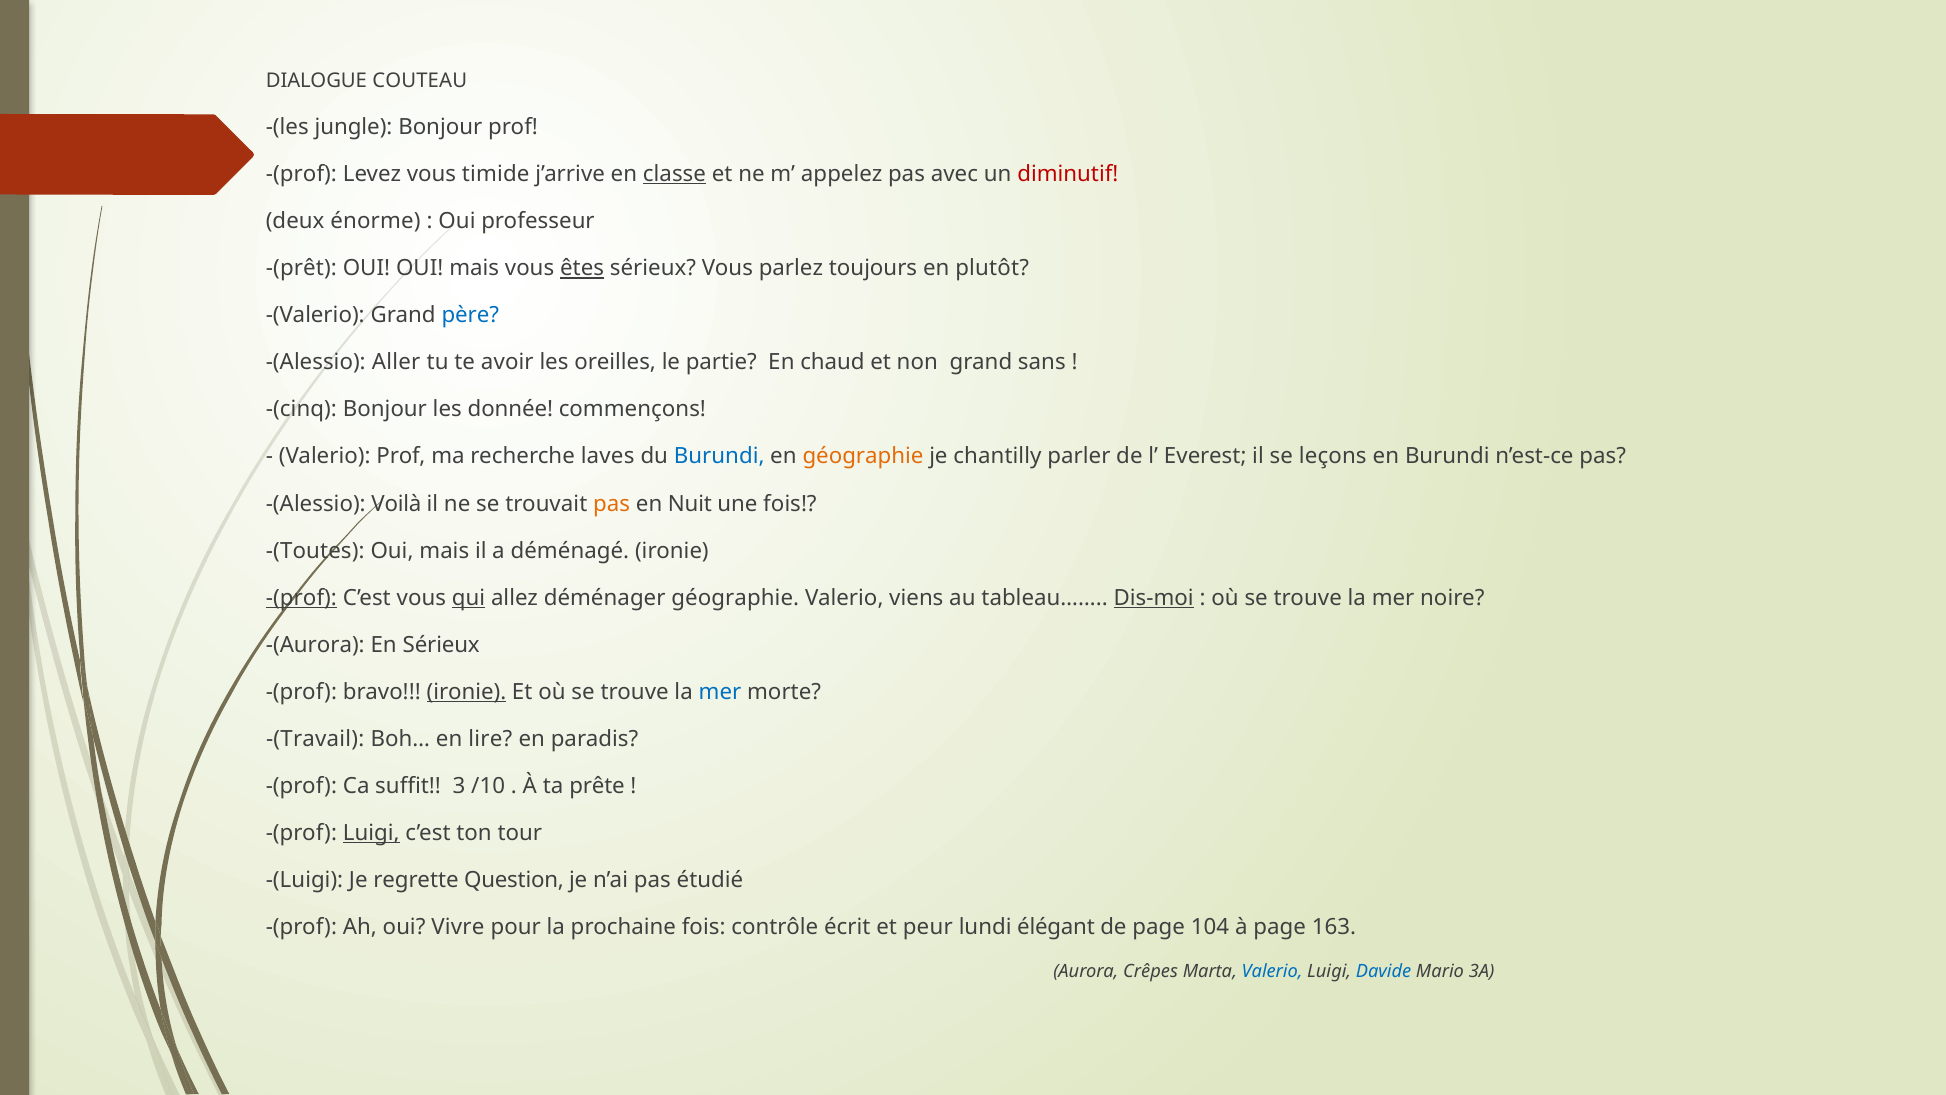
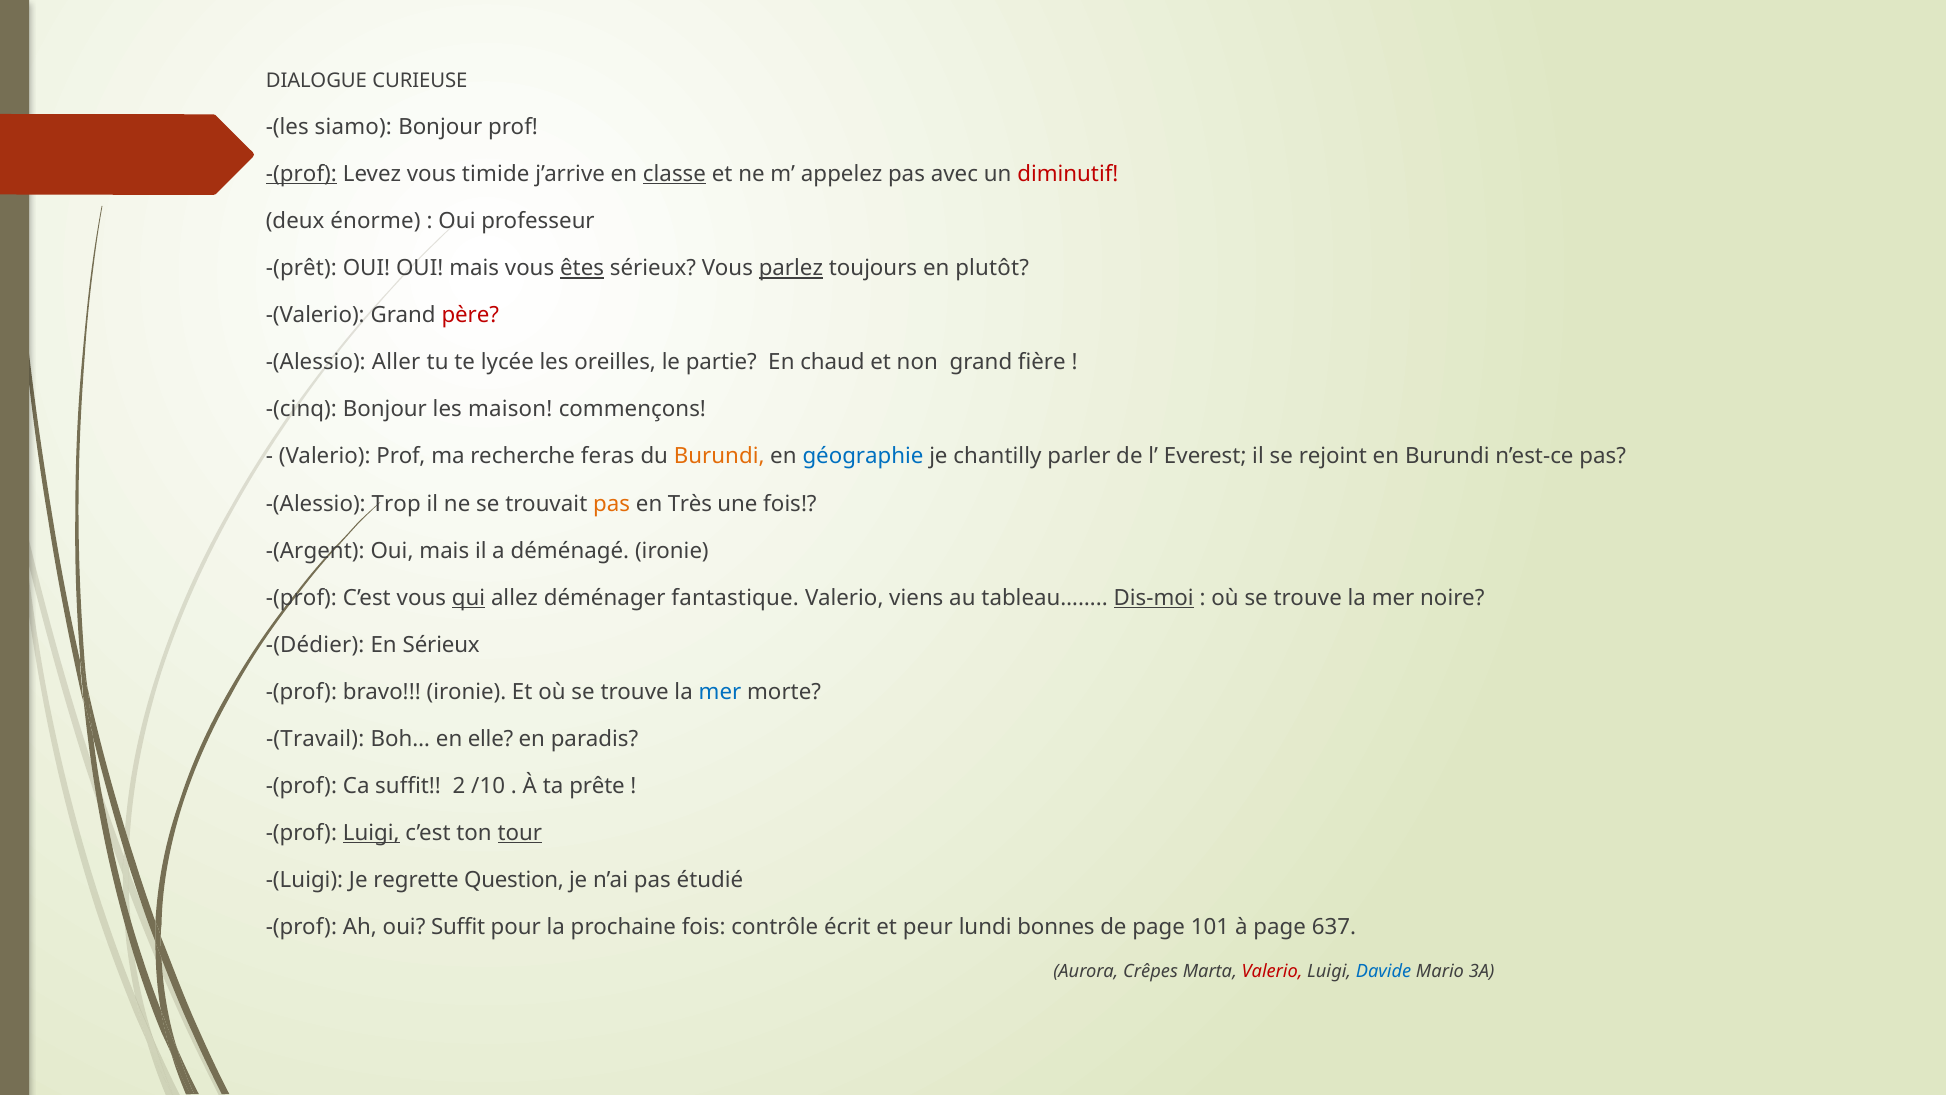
COUTEAU: COUTEAU -> CURIEUSE (420, 81)
jungle: jungle -> siamo (353, 127)
-(prof underline: none -> present (301, 174)
parlez underline: none -> present (791, 268)
père colour: blue -> red (470, 315)
avoir: avoir -> lycée (507, 362)
sans: sans -> fière (1042, 362)
donnée: donnée -> maison (510, 409)
laves: laves -> feras (608, 456)
Burundi colour: blue -> orange (719, 456)
géographie colour: orange -> blue (863, 456)
leçons: leçons -> rejoint (1333, 456)
Voilà: Voilà -> Trop (396, 504)
Nuit: Nuit -> Très (690, 504)
-(Toutes: -(Toutes -> -(Argent (315, 551)
-(prof underline: present -> none (301, 598)
déménager géographie: géographie -> fantastique (735, 598)
-(Aurora: -(Aurora -> -(Dédier (315, 645)
ironie underline: present -> none (466, 692)
lire: lire -> elle (491, 739)
3: 3 -> 2 (459, 786)
tour underline: none -> present (520, 833)
oui Vivre: Vivre -> Suffit (458, 927)
élégant: élégant -> bonnes (1056, 927)
104: 104 -> 101 (1210, 927)
163: 163 -> 637 (1334, 927)
Valerio colour: blue -> red (1272, 971)
